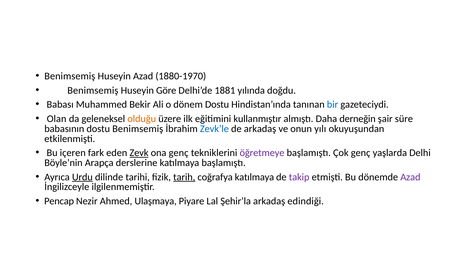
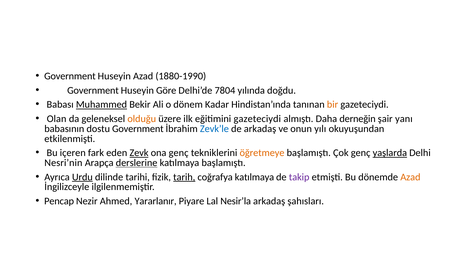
Benimsemiş: Benimsemiş -> Government (70, 76)
1880-1970: 1880-1970 -> 1880-1990 (181, 76)
Benimsemiş: Benimsemiş -> Government (93, 91)
1881: 1881 -> 7804 (225, 91)
Muhammed underline: none -> present (101, 105)
dönem Dostu: Dostu -> Kadar (217, 105)
bir colour: blue -> orange (333, 105)
eğitimini kullanmıştır: kullanmıştır -> gazeteciydi (257, 119)
süre: süre -> yanı (404, 119)
dostu Benimsemiş: Benimsemiş -> Government (138, 129)
öğretmeye colour: purple -> orange (262, 153)
yaşlarda underline: none -> present (390, 153)
Böyle’nin: Böyle’nin -> Nesri’nin (63, 163)
derslerine underline: none -> present (137, 163)
Azad colour: purple -> orange (410, 178)
Ulaşmaya: Ulaşmaya -> Yararlanır (156, 202)
Şehir’la: Şehir’la -> Nesir’la (236, 202)
edindiği: edindiği -> şahısları (306, 202)
